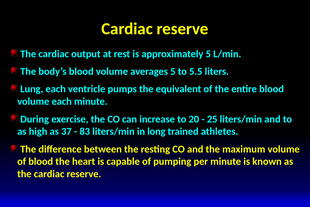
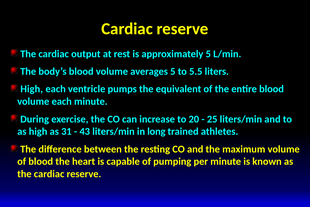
Lung: Lung -> High (32, 89)
37: 37 -> 31 (66, 131)
83: 83 -> 43 (85, 131)
